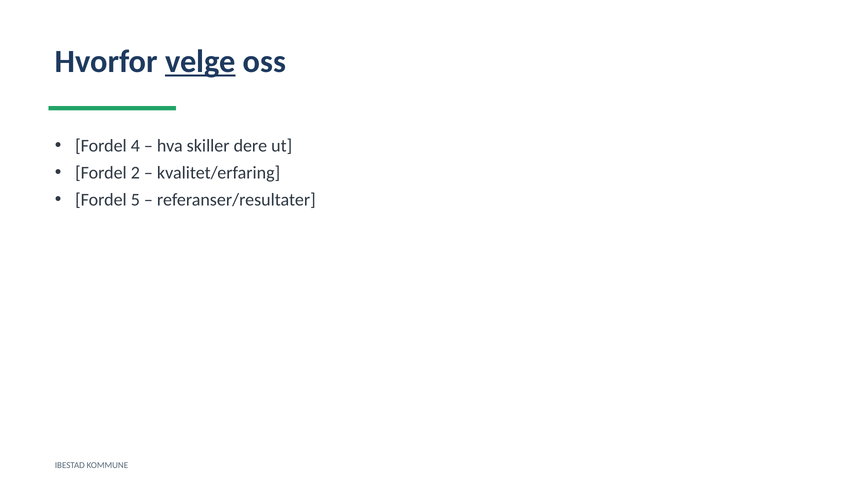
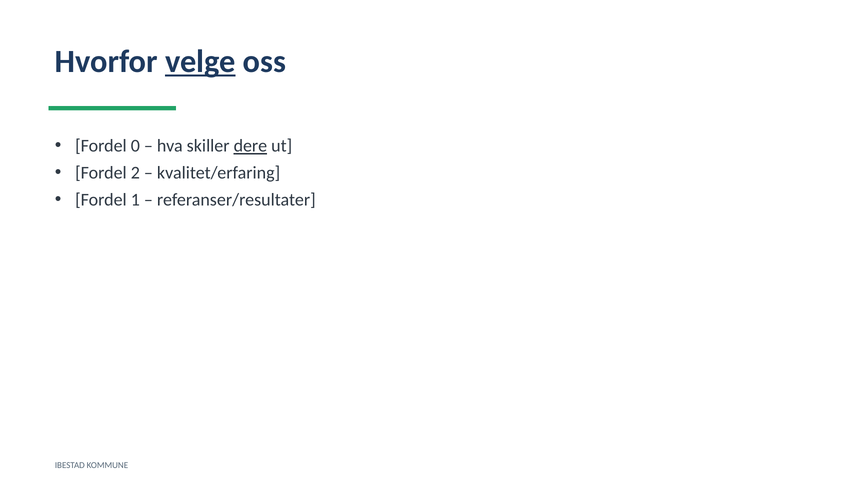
4: 4 -> 0 (135, 146)
dere underline: none -> present (250, 146)
5: 5 -> 1 (135, 200)
